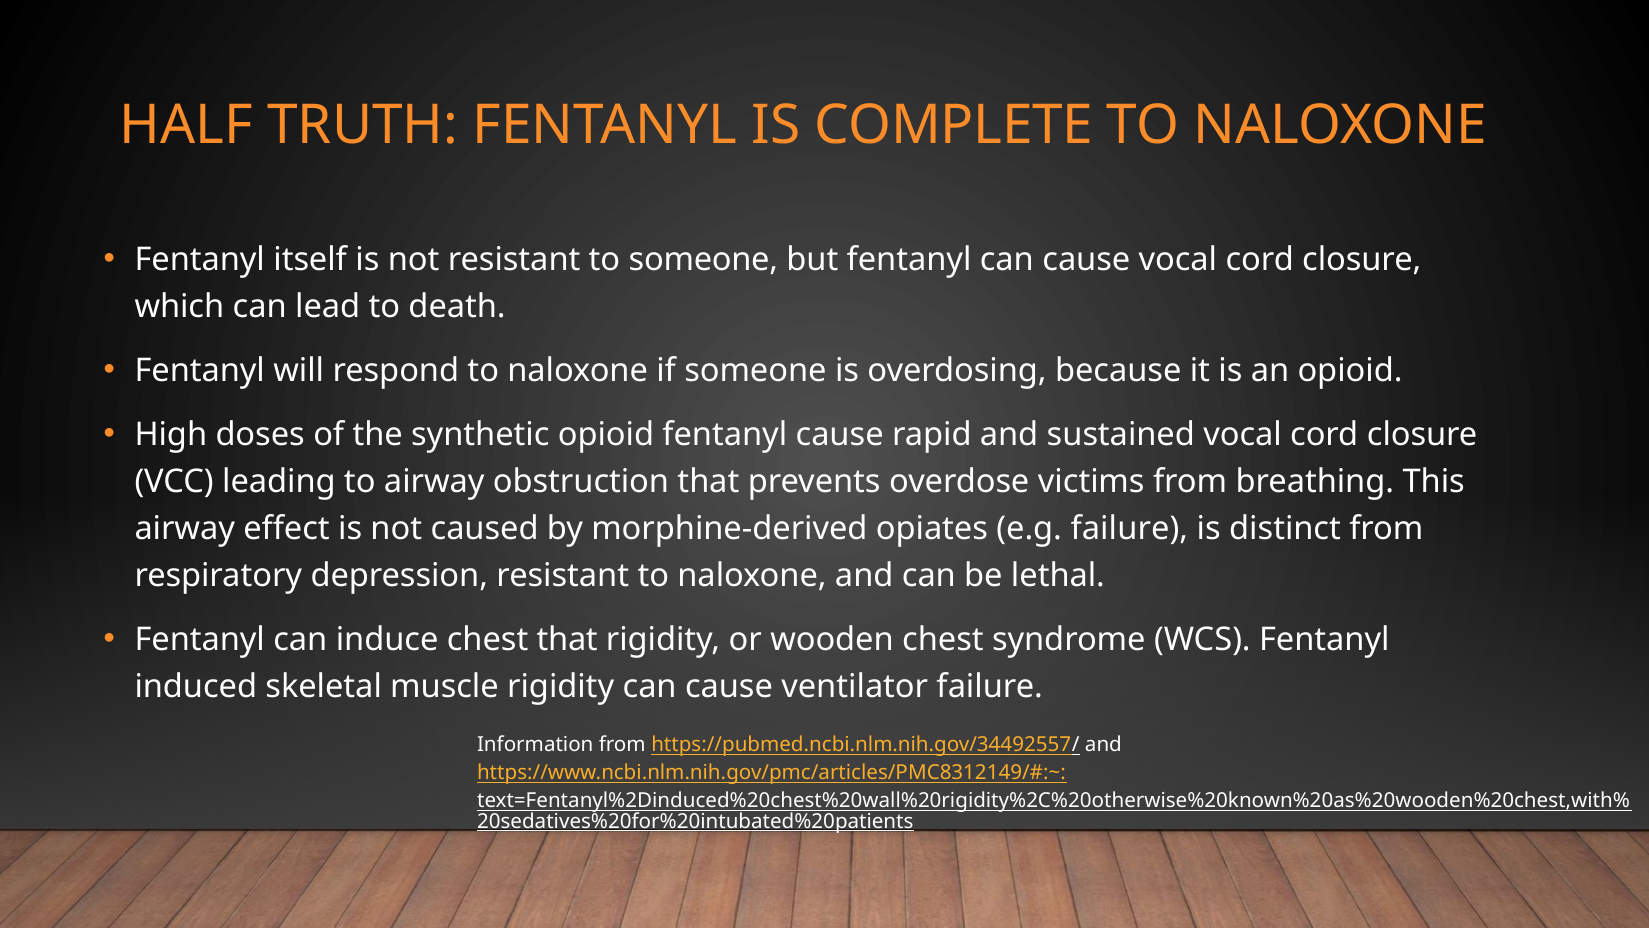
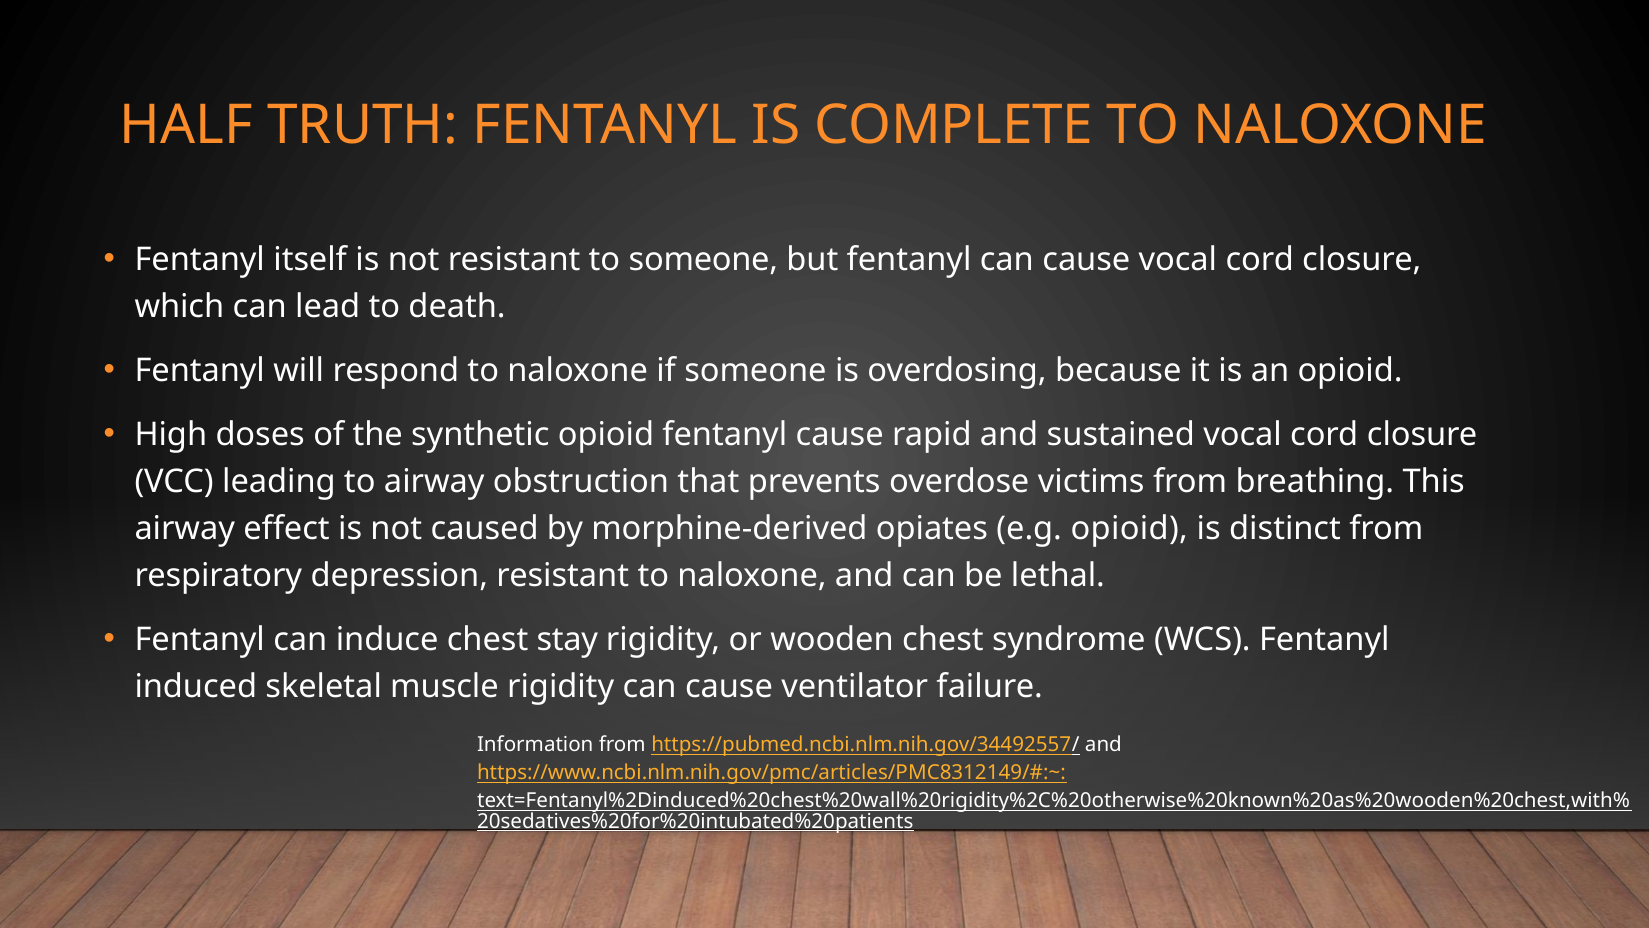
e.g failure: failure -> opioid (1129, 529)
chest that: that -> stay (567, 640)
